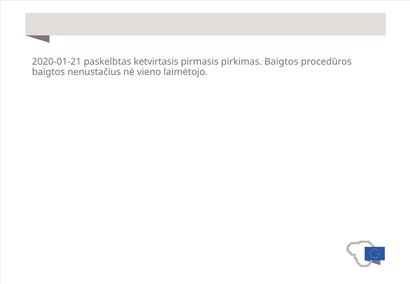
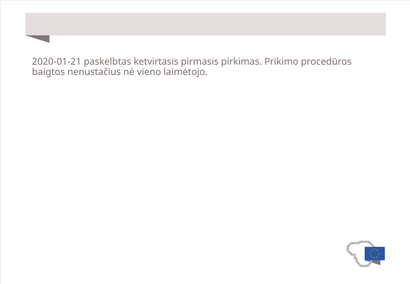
pirkimas Baigtos: Baigtos -> Prikimo (281, 62)
